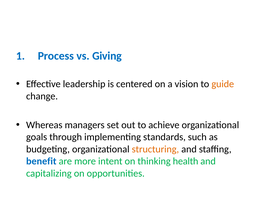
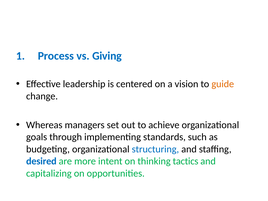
structuring colour: orange -> blue (155, 149)
benefit: benefit -> desired (41, 161)
health: health -> tactics (186, 161)
